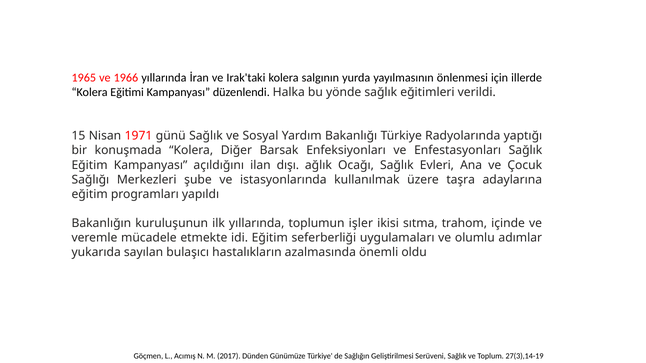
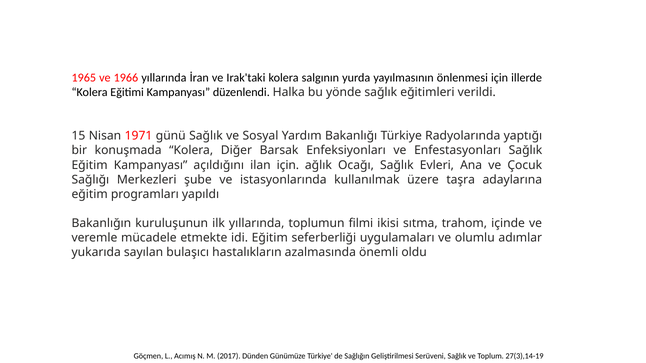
ilan dışı: dışı -> için (288, 165)
işler: işler -> filmi (361, 223)
